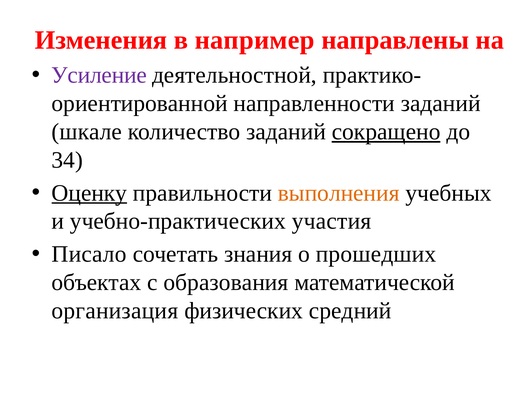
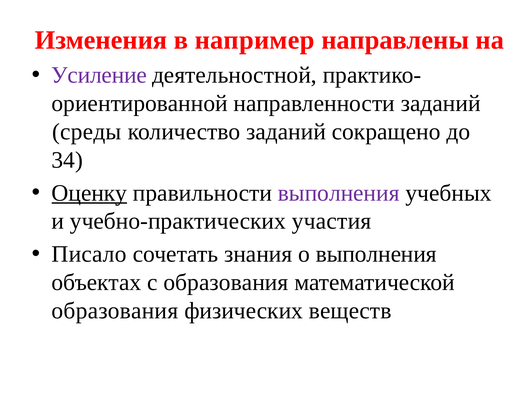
шкале: шкале -> среды (87, 132)
сокращено underline: present -> none (386, 132)
выполнения colour: orange -> purple (339, 193)
о прошедших: прошедших -> выполнения (376, 254)
организация: организация -> образования (115, 310)
средний: средний -> веществ (350, 310)
